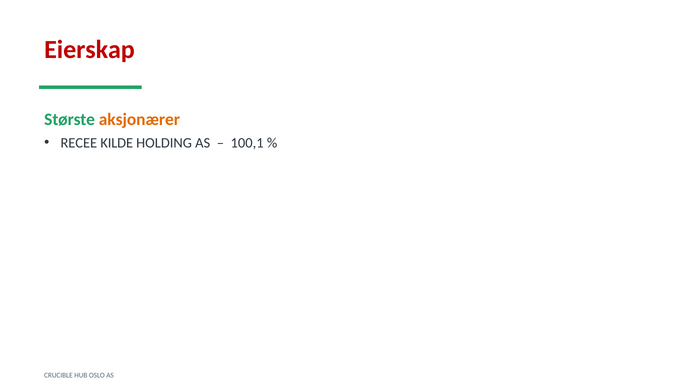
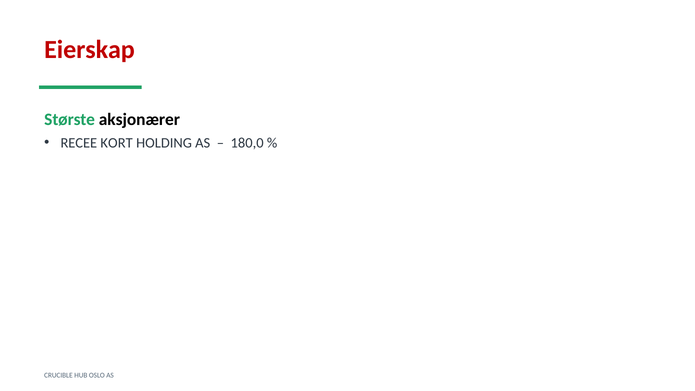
aksjonærer colour: orange -> black (139, 120)
KILDE: KILDE -> KORT (117, 143)
100,1: 100,1 -> 180,0 (247, 143)
